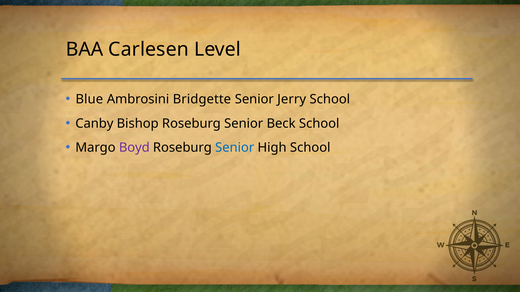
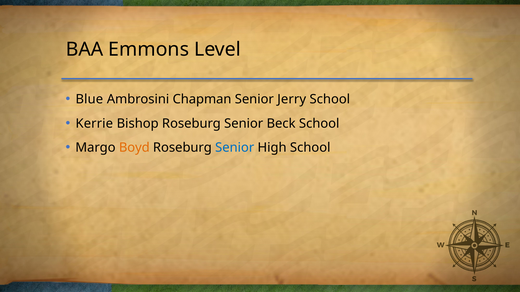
Carlesen: Carlesen -> Emmons (149, 49)
Bridgette: Bridgette -> Chapman (202, 100)
Canby: Canby -> Kerrie (94, 124)
Boyd colour: purple -> orange (134, 148)
